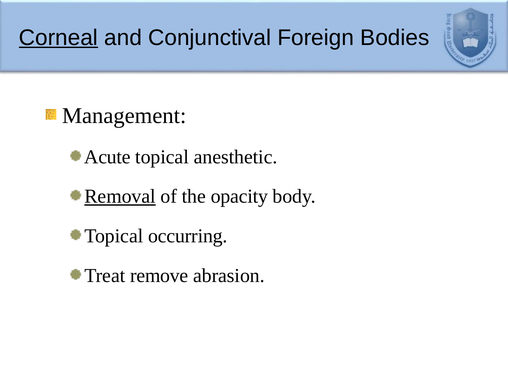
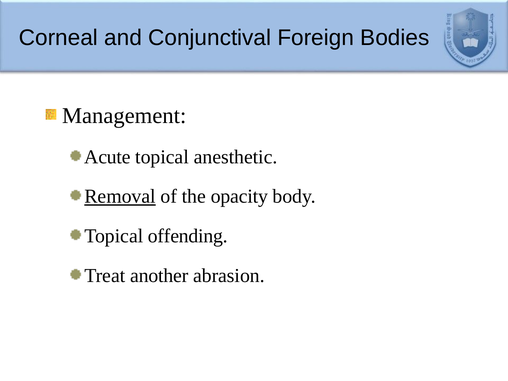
Corneal underline: present -> none (58, 38)
occurring: occurring -> offending (188, 236)
remove: remove -> another (159, 276)
